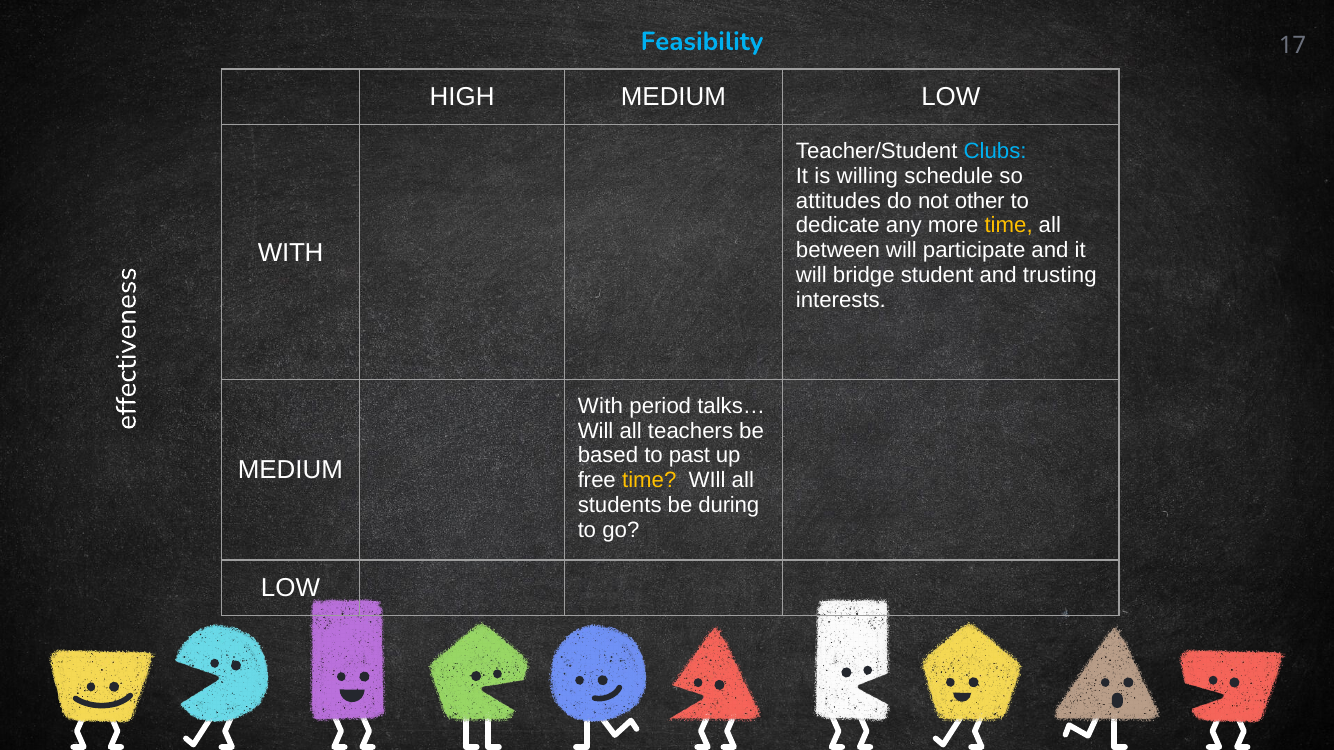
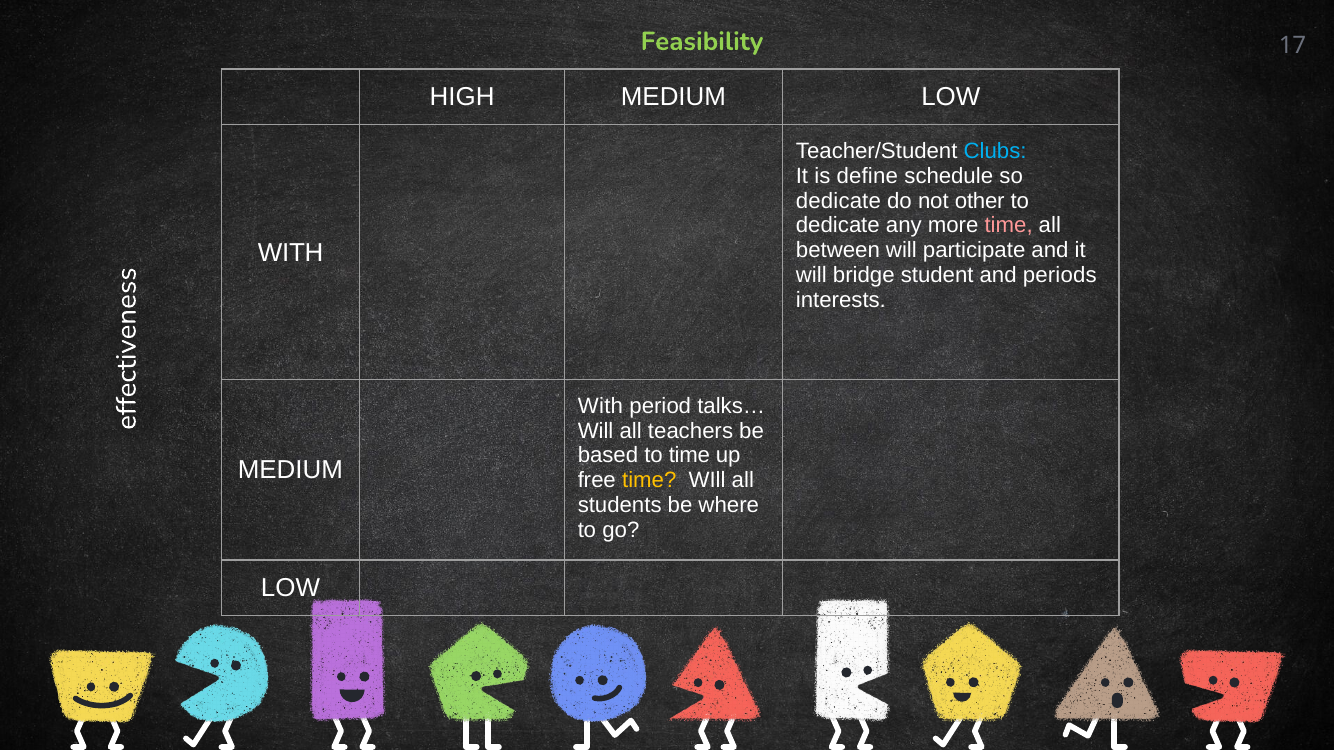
Feasibility colour: light blue -> light green (702, 41)
willing: willing -> define (867, 176)
attitudes: attitudes -> dedicate (838, 201)
time colour: yellow -> pink (1009, 226)
trusting: trusting -> periods (1060, 275)
to past: past -> time (689, 456)
during: during -> where (729, 506)
